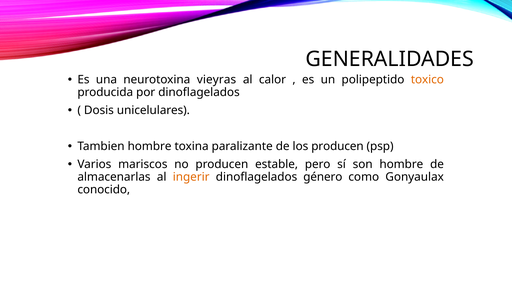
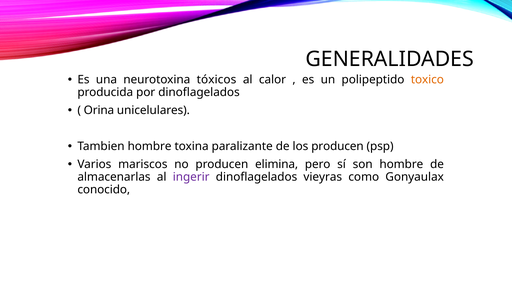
vieyras: vieyras -> tóxicos (217, 80)
Dosis: Dosis -> Orina (99, 110)
estable: estable -> elimina (277, 164)
ingerir colour: orange -> purple (191, 177)
género: género -> vieyras (323, 177)
